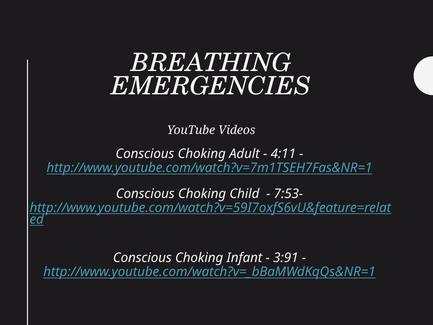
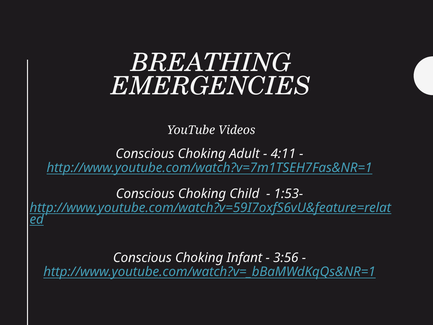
7:53-: 7:53- -> 1:53- (288, 194)
3:91: 3:91 -> 3:56 (286, 258)
